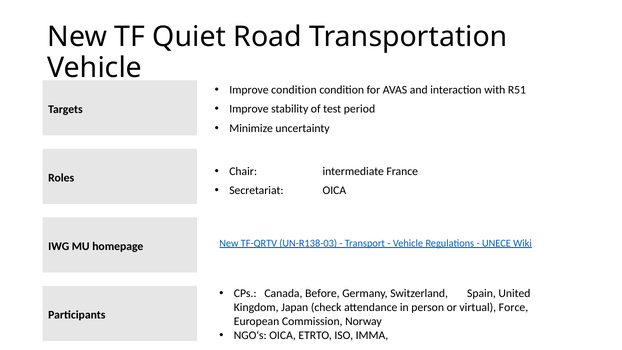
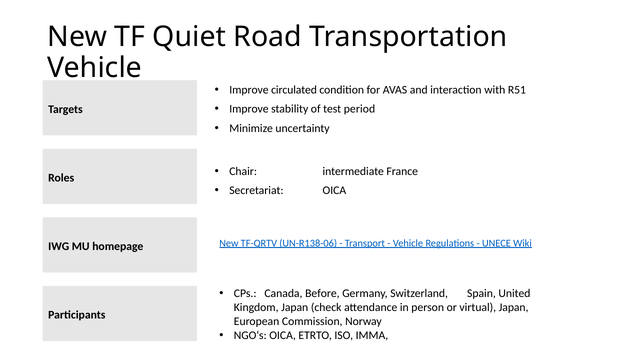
Improve condition: condition -> circulated (294, 90)
UN-R138-03: UN-R138-03 -> UN-R138-06 (308, 243)
virtual Force: Force -> Japan (514, 307)
